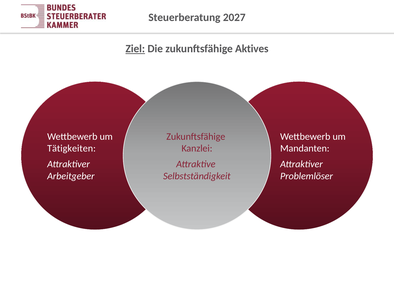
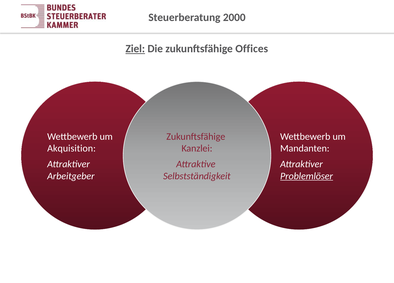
2027: 2027 -> 2000 (234, 17)
Aktives: Aktives -> Offices (252, 49)
Tätigkeiten: Tätigkeiten -> Akquisition (72, 148)
Problemlöser underline: none -> present (307, 176)
